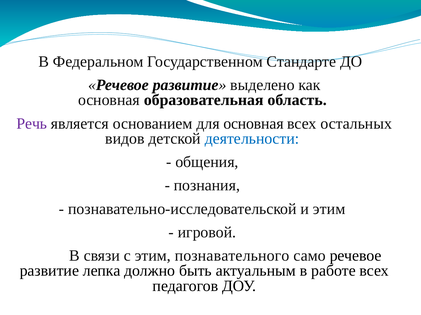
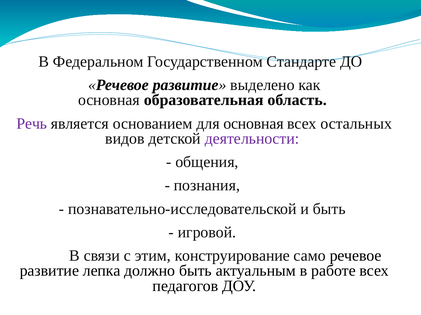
деятельности colour: blue -> purple (252, 139)
и этим: этим -> быть (329, 209)
познавательного: познавательного -> конструирование (232, 256)
